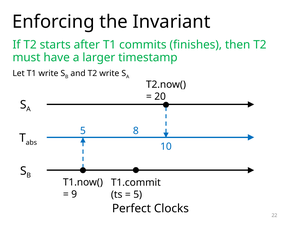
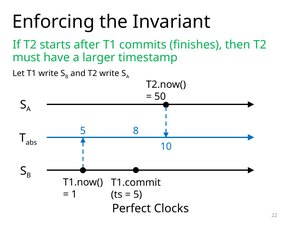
20: 20 -> 50 (160, 97)
9: 9 -> 1 (74, 194)
